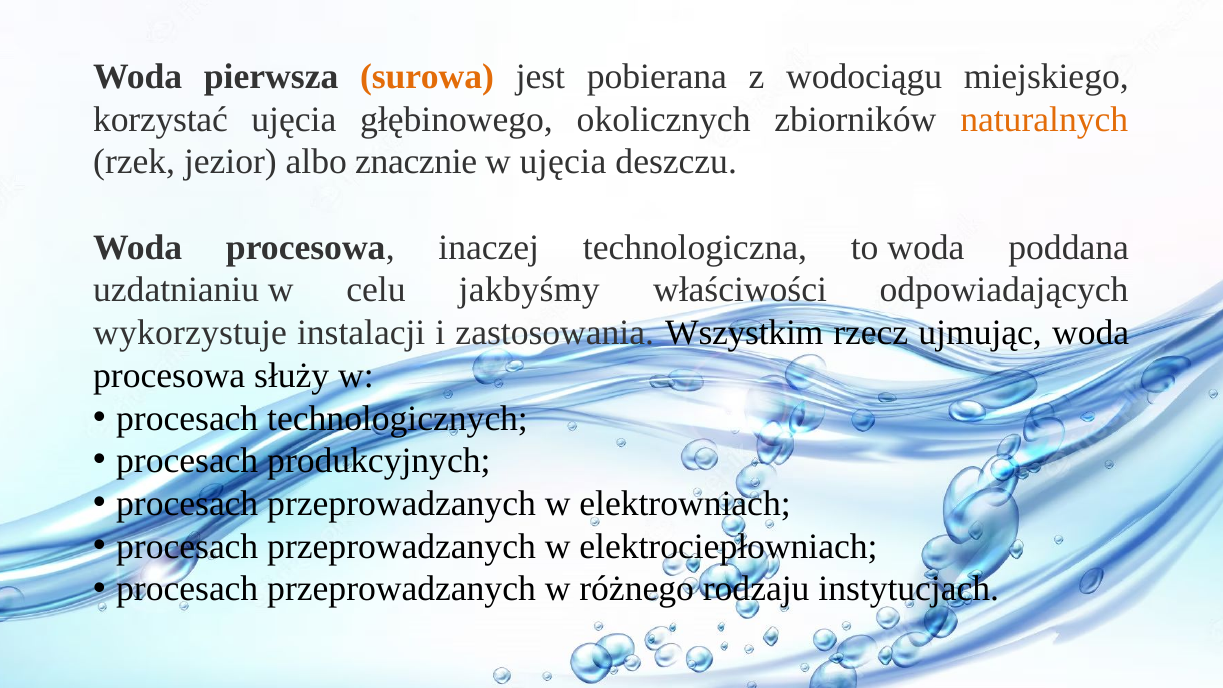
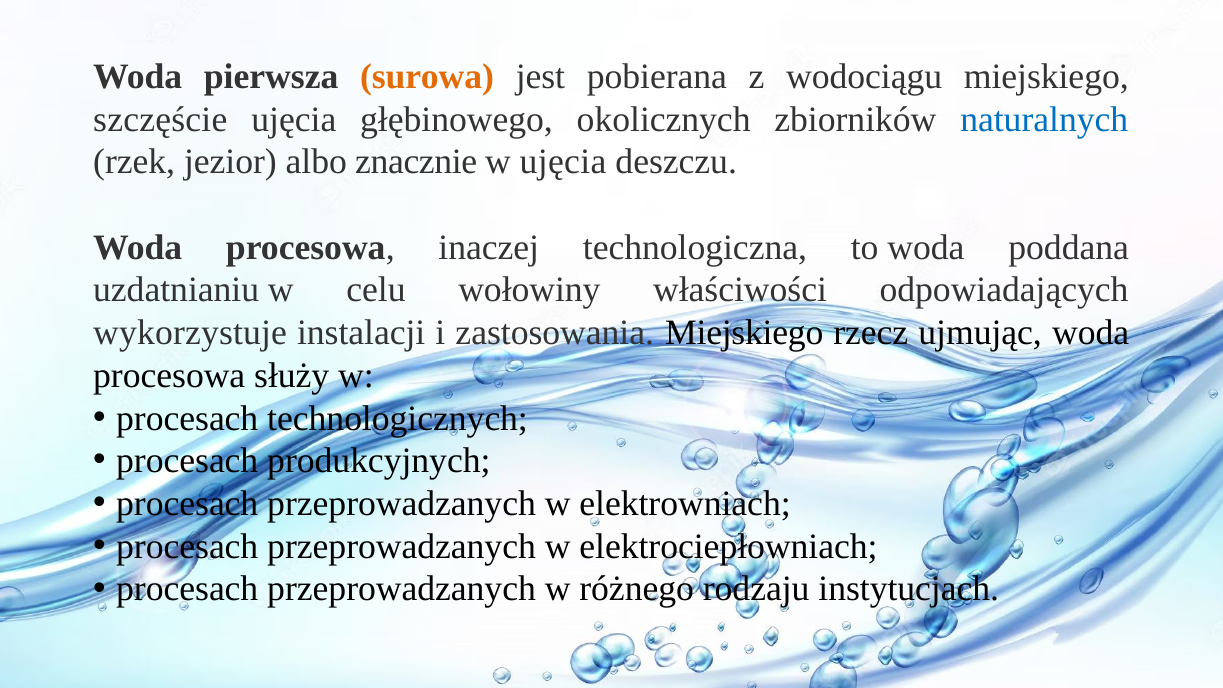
korzystać: korzystać -> szczęście (160, 119)
naturalnych colour: orange -> blue (1044, 119)
jakbyśmy: jakbyśmy -> wołowiny (529, 290)
zastosowania Wszystkim: Wszystkim -> Miejskiego (744, 333)
